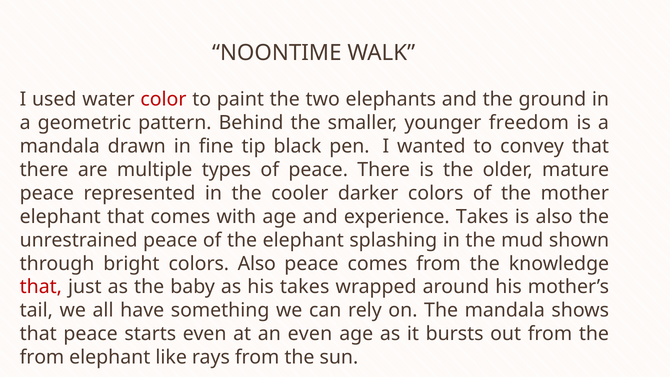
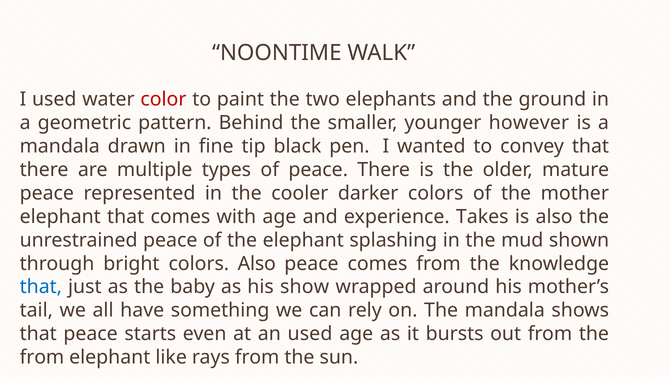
freedom: freedom -> however (529, 123)
that colour: red -> blue (41, 287)
his takes: takes -> show (305, 287)
an even: even -> used (310, 334)
